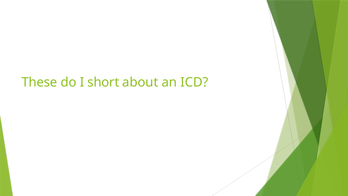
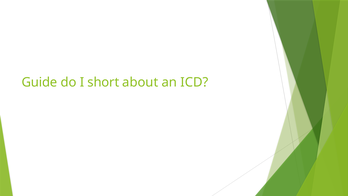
These: These -> Guide (39, 82)
